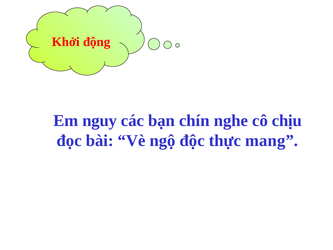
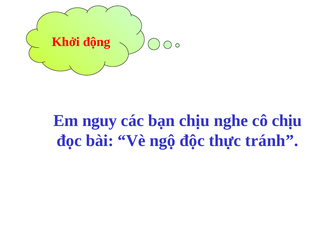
bạn chín: chín -> chịu (194, 120)
mang: mang -> tránh (272, 140)
